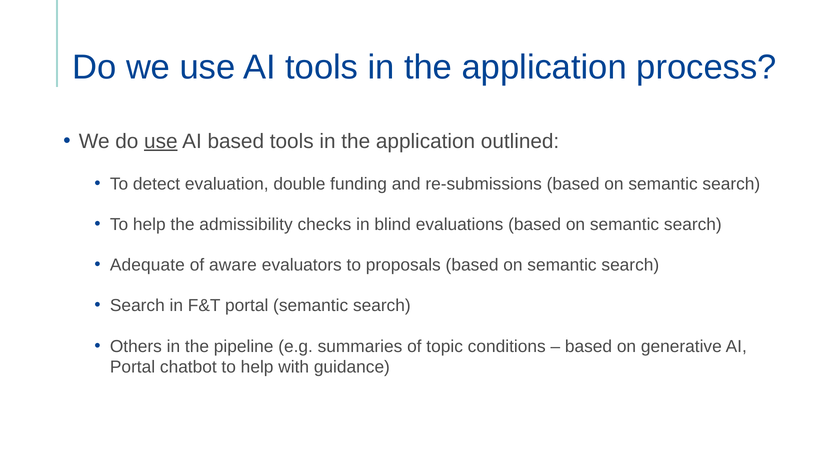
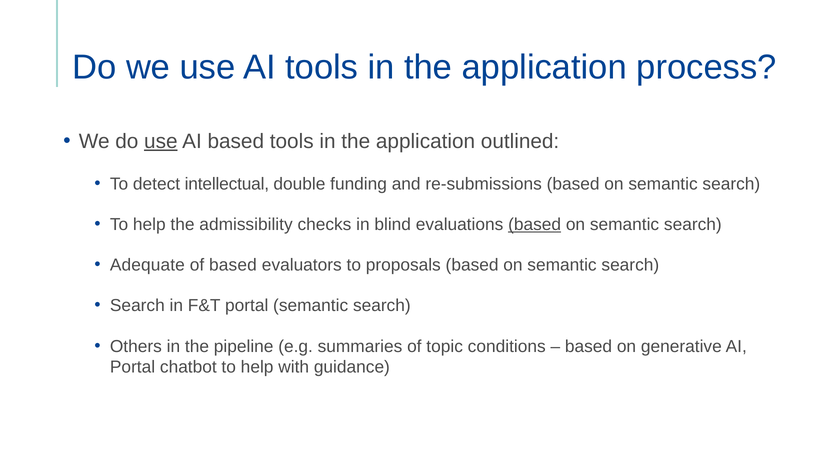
evaluation: evaluation -> intellectual (227, 184)
based underline: none -> present (535, 224)
of aware: aware -> based (233, 265)
